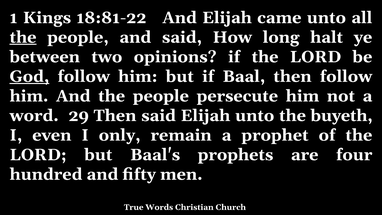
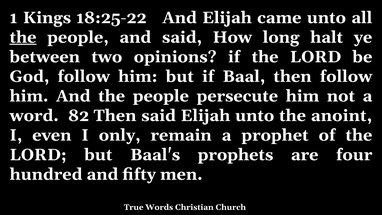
18:81-22: 18:81-22 -> 18:25-22 (111, 18)
God underline: present -> none (29, 76)
29: 29 -> 82 (79, 116)
buyeth: buyeth -> anoint (341, 116)
